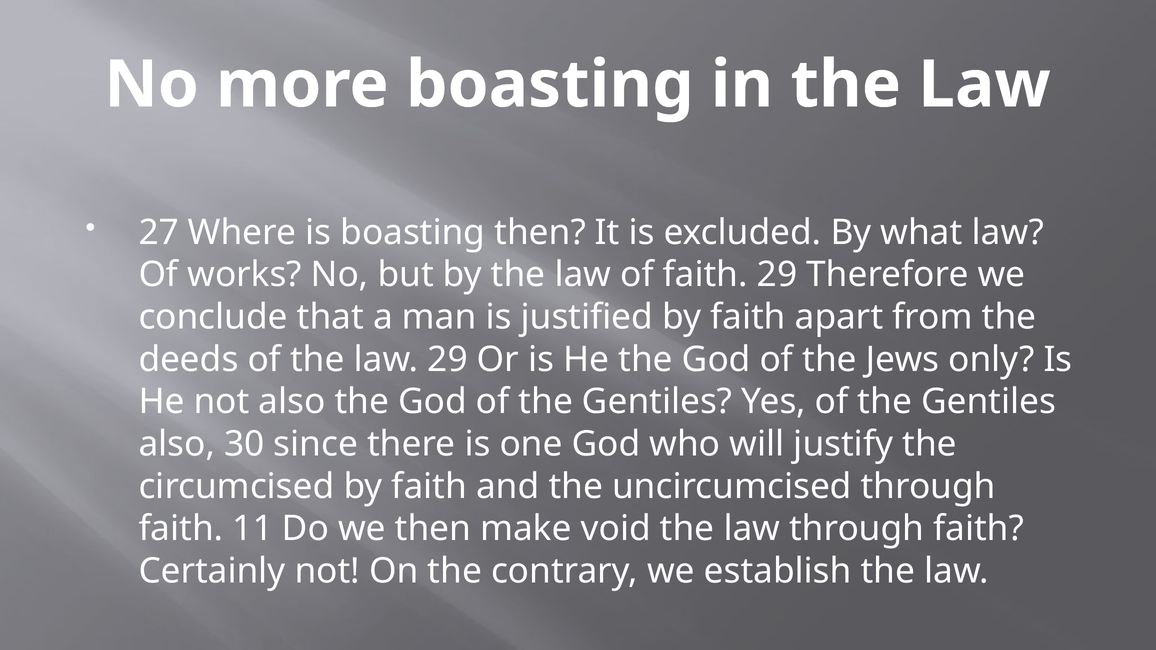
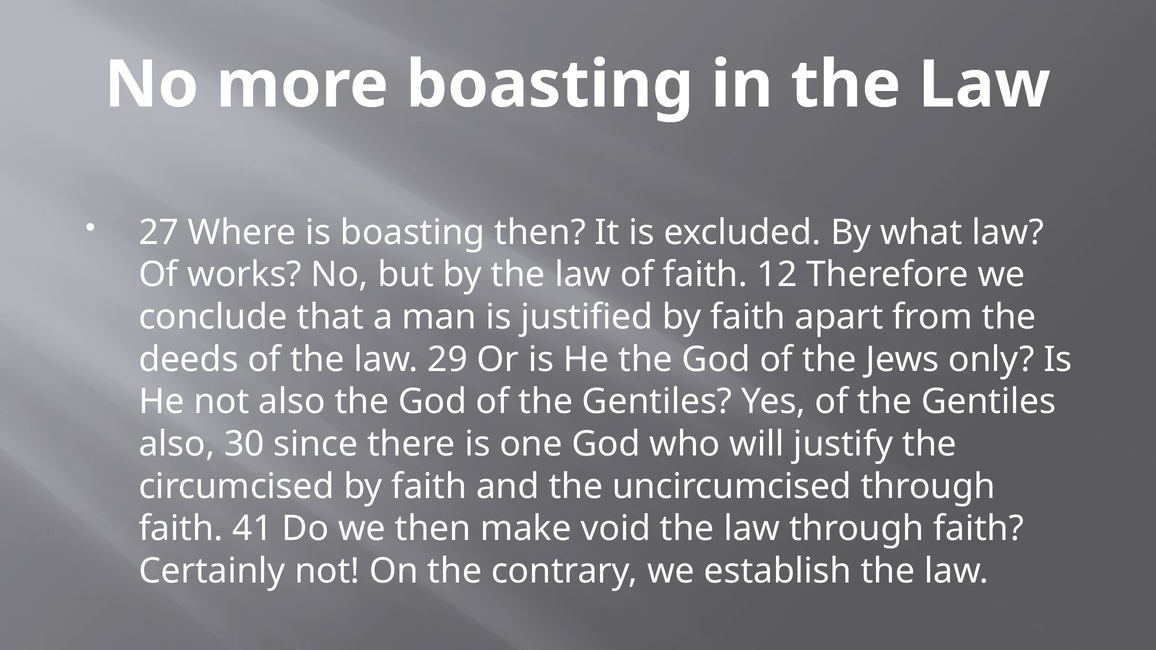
faith 29: 29 -> 12 (777, 275)
11: 11 -> 41 (253, 529)
